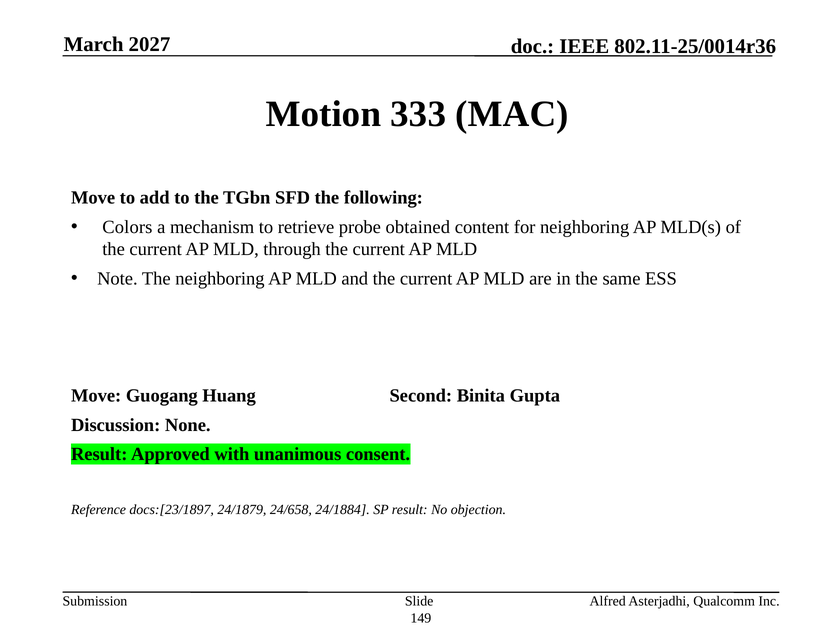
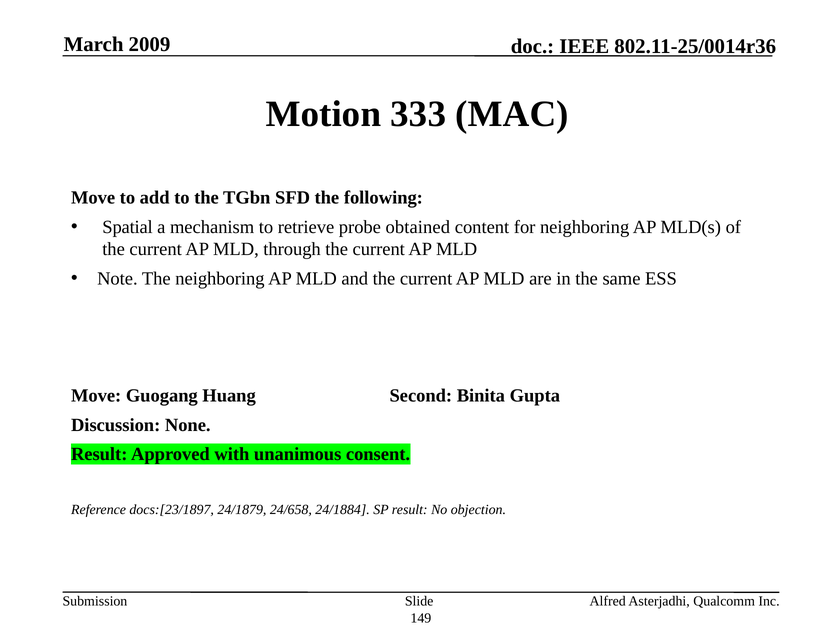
2027: 2027 -> 2009 (149, 44)
Colors: Colors -> Spatial (128, 227)
